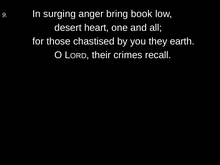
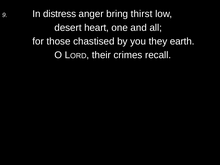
surging: surging -> distress (60, 14)
book: book -> thirst (142, 14)
